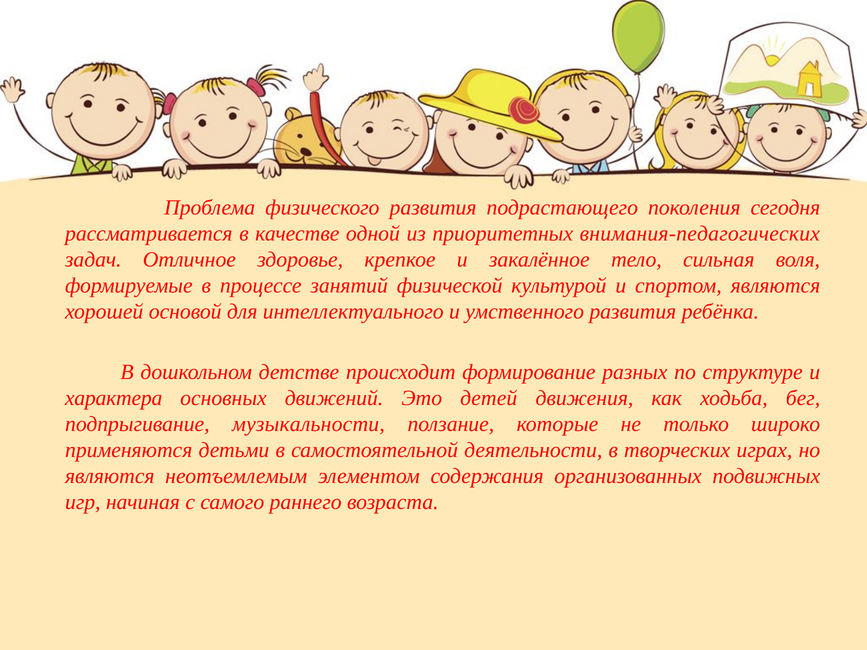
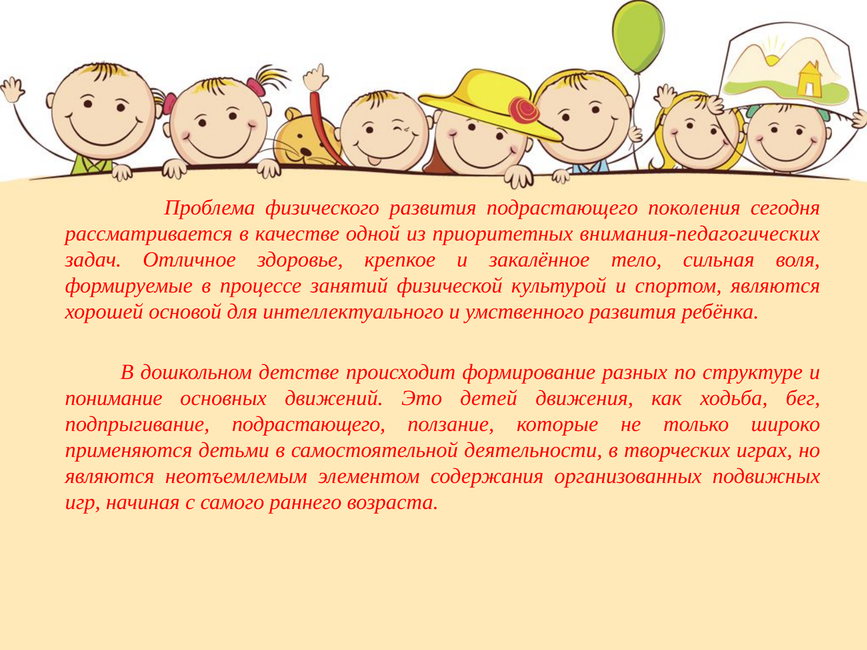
характера: характера -> понимание (114, 398)
подпрыгивание музыкальности: музыкальности -> подрастающего (309, 424)
